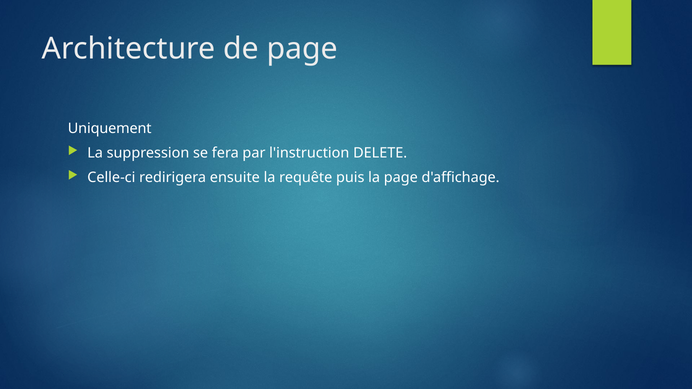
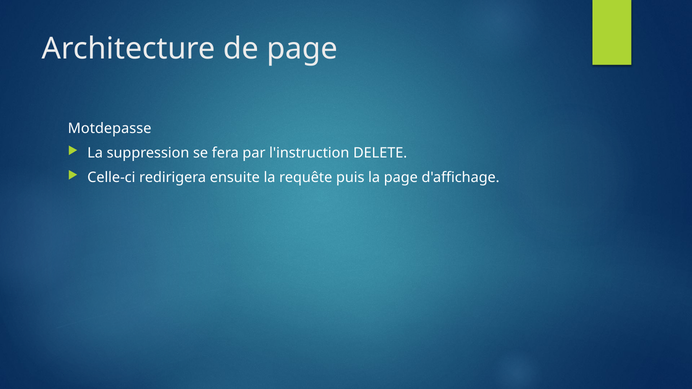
Uniquement: Uniquement -> Motdepasse (110, 129)
